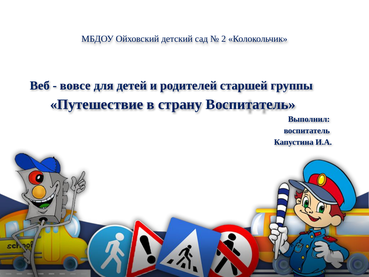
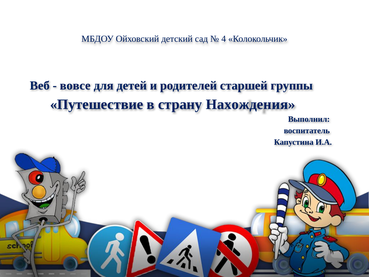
2: 2 -> 4 (224, 39)
страну Воспитатель: Воспитатель -> Нахождения (251, 104)
